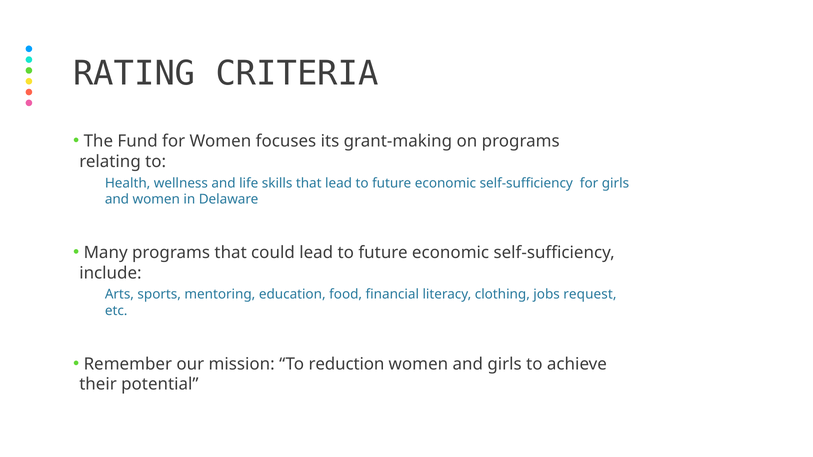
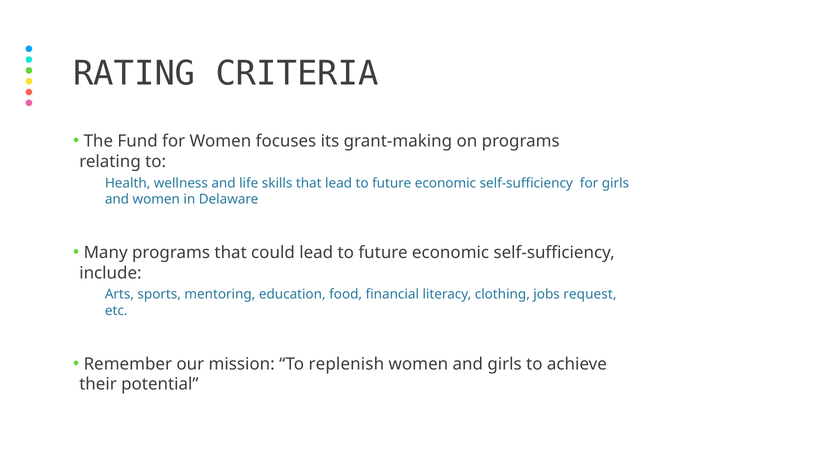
reduction: reduction -> replenish (346, 364)
